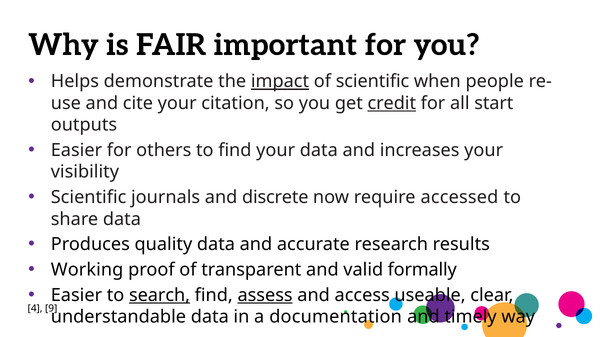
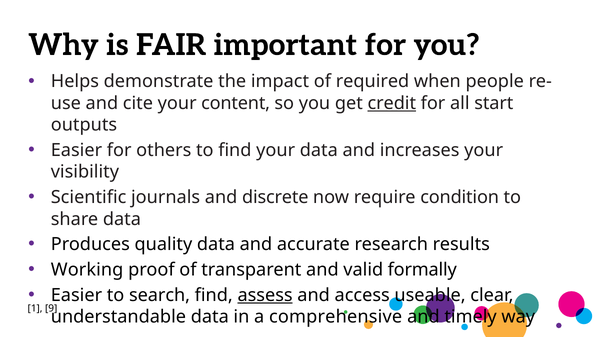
impact underline: present -> none (280, 82)
of scientific: scientific -> required (373, 82)
citation: citation -> content (236, 103)
accessed: accessed -> condition (460, 198)
search underline: present -> none (160, 296)
4: 4 -> 1 (35, 309)
documentation: documentation -> comprehensive (336, 317)
